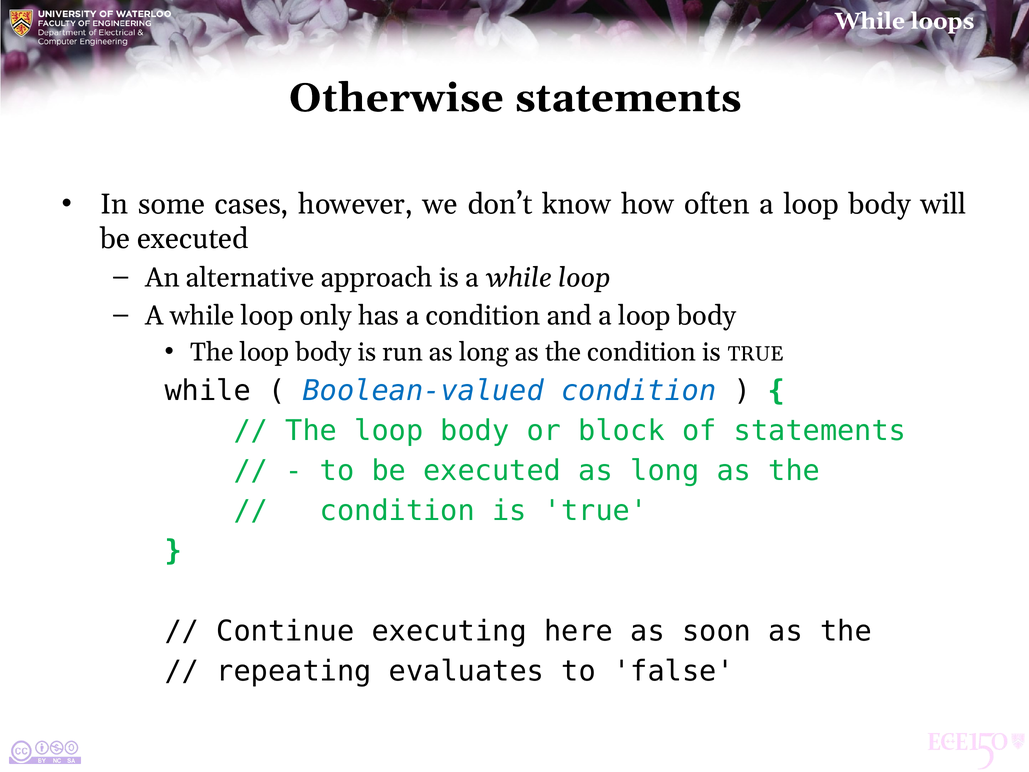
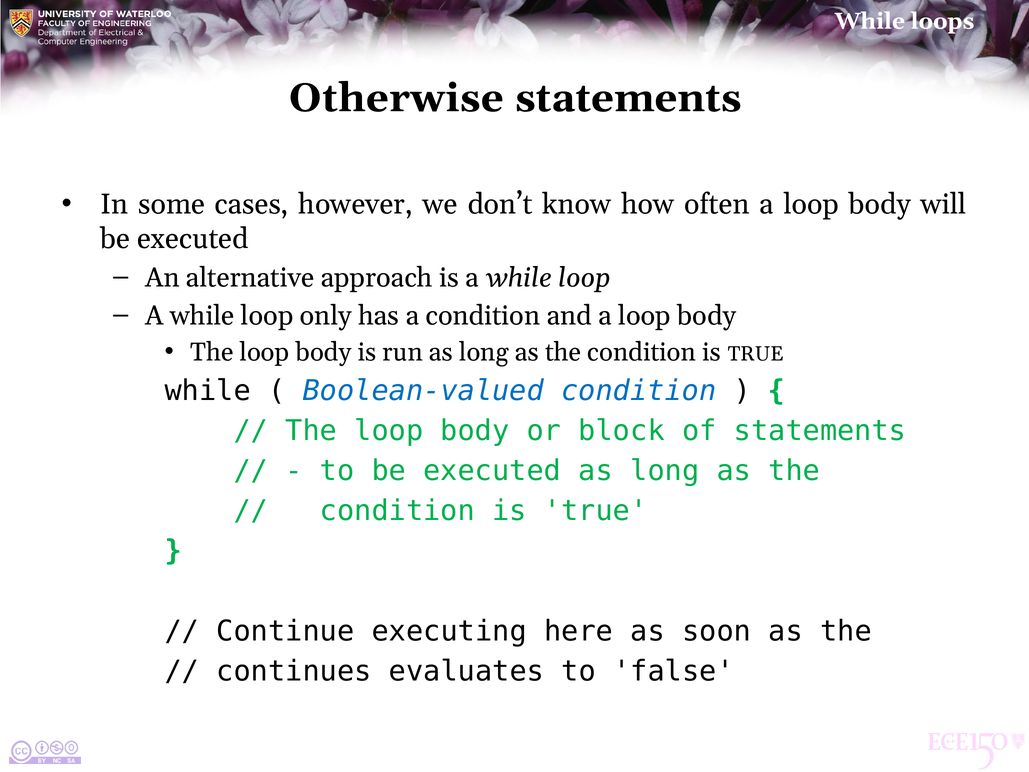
repeating: repeating -> continues (294, 671)
